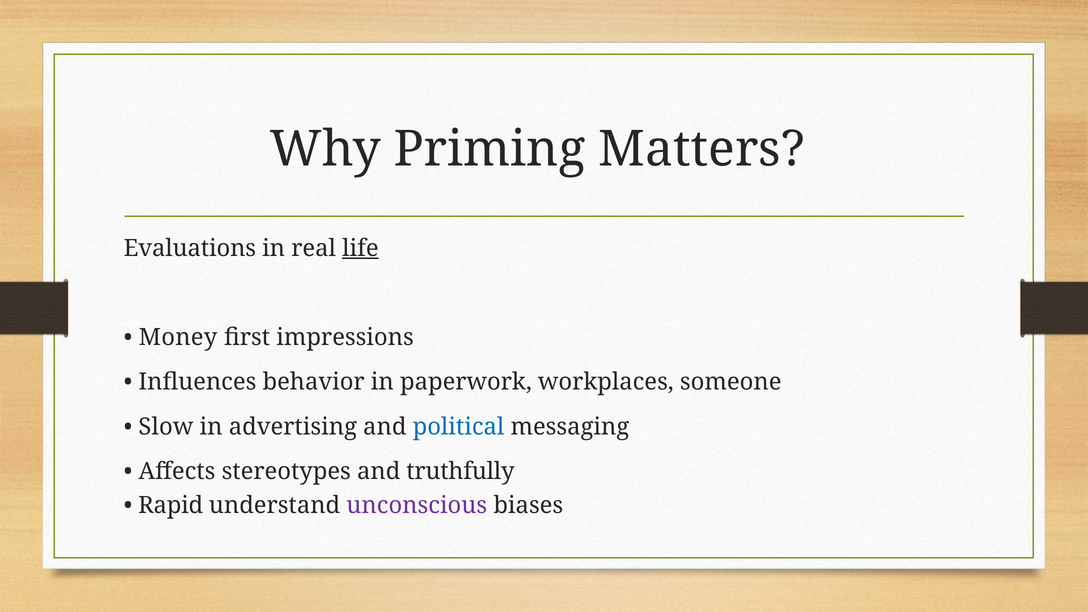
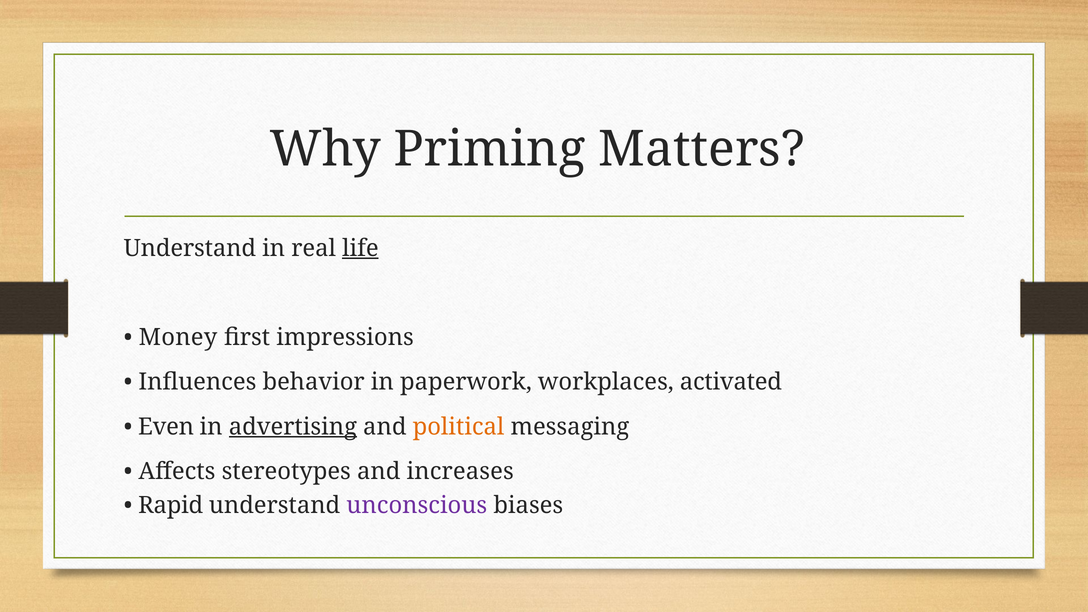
Evaluations: Evaluations -> Understand (190, 248)
someone: someone -> activated (731, 382)
Slow: Slow -> Even (166, 427)
advertising underline: none -> present (293, 427)
political colour: blue -> orange (459, 427)
truthfully: truthfully -> increases (460, 471)
